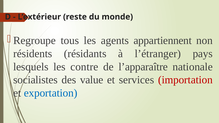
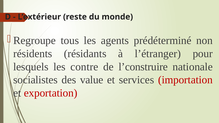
appartiennent: appartiennent -> prédéterminé (163, 41)
pays: pays -> pour (203, 54)
l’apparaître: l’apparaître -> l’construire (143, 67)
exportation colour: blue -> red (51, 93)
